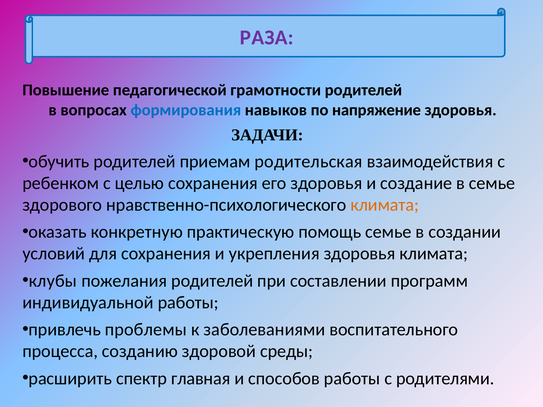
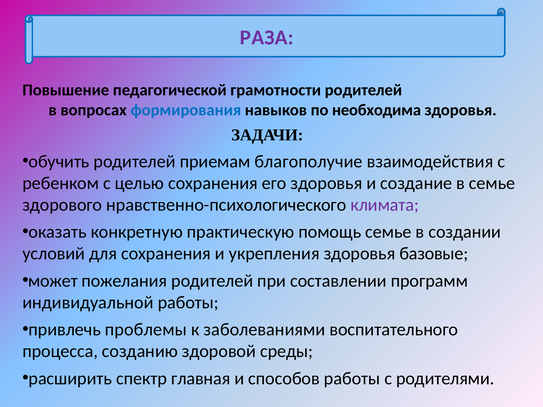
напряжение: напряжение -> необходима (377, 110)
родительская: родительская -> благополучие (309, 161)
климата colour: orange -> purple (385, 205)
здоровья климата: климата -> базовые (434, 254)
клубы: клубы -> может (53, 281)
